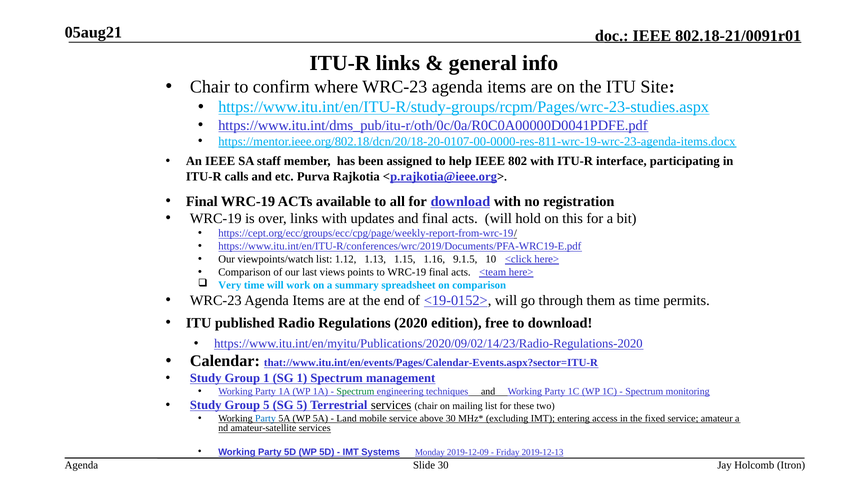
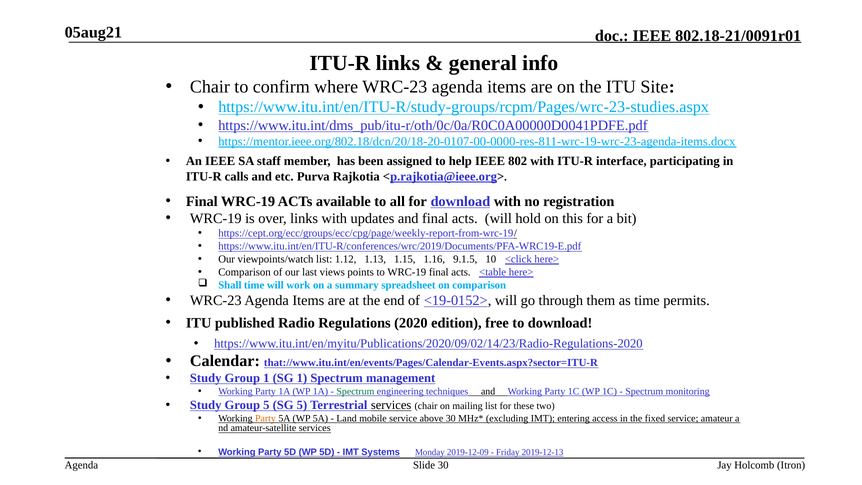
<team: <team -> <table (493, 272)
Very: Very -> Shall (230, 285)
Party colour: blue -> orange (266, 418)
